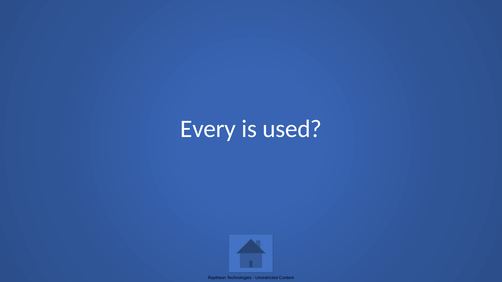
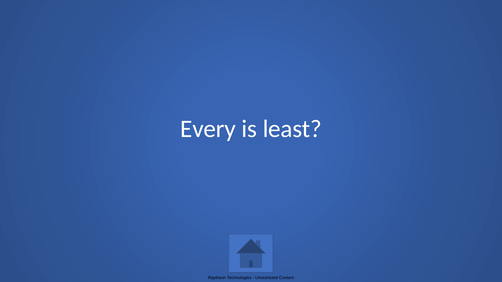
used: used -> least (292, 129)
